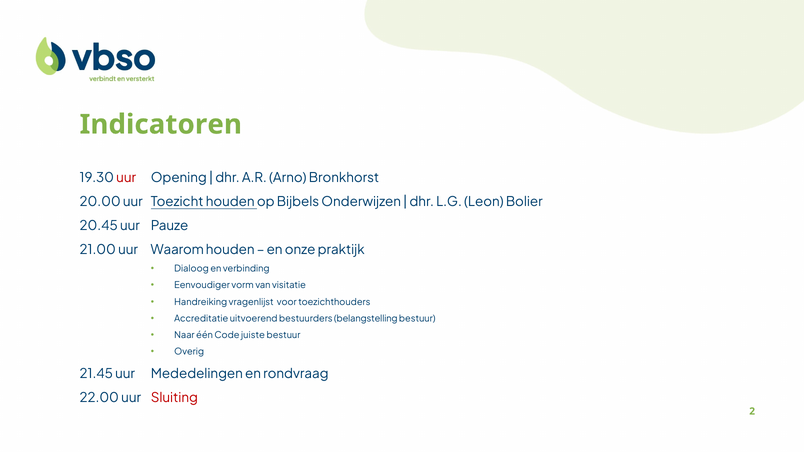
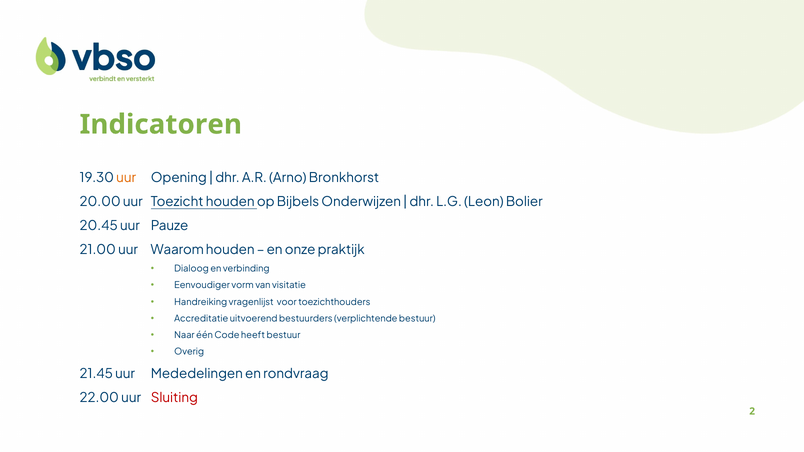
uur colour: red -> orange (126, 178)
belangstelling: belangstelling -> verplichtende (366, 319)
juiste: juiste -> heeft (253, 335)
